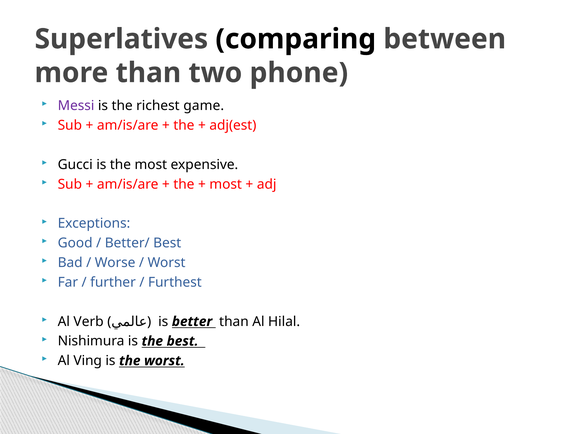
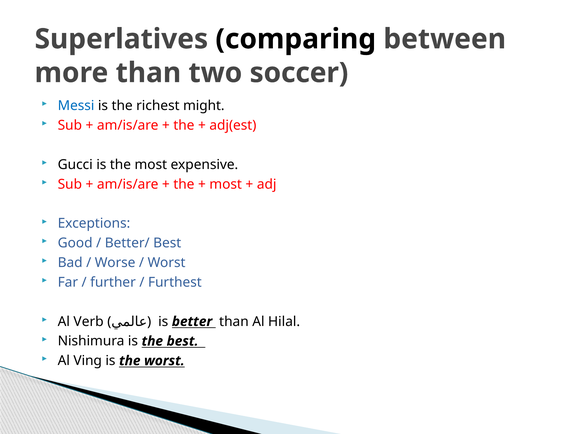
phone: phone -> soccer (299, 73)
Messi colour: purple -> blue (76, 106)
game: game -> might (204, 106)
